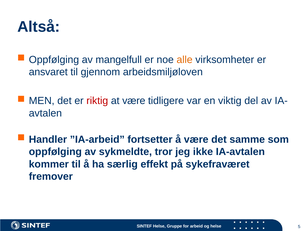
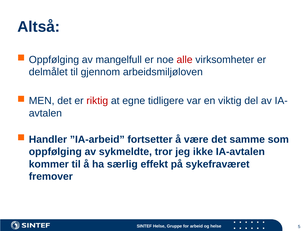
alle colour: orange -> red (185, 60)
ansvaret: ansvaret -> delmålet (48, 72)
at være: være -> egne (134, 101)
